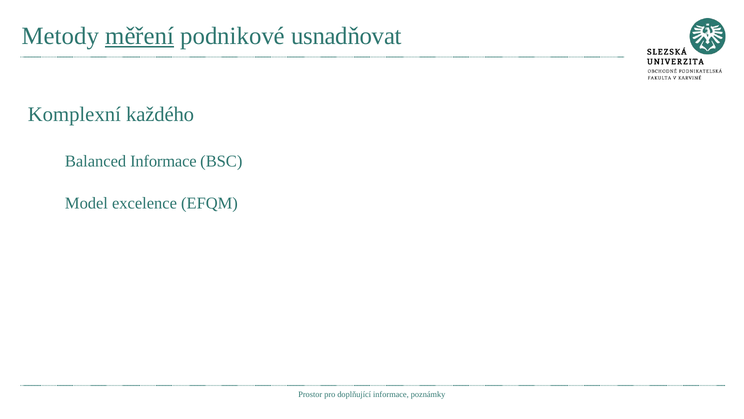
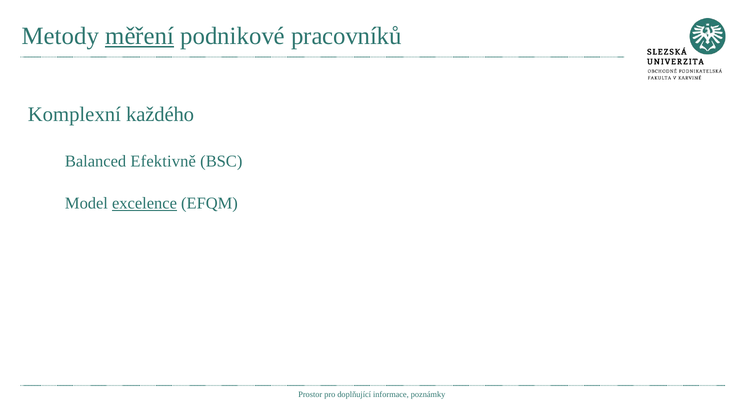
usnadňovat: usnadňovat -> pracovníků (346, 36)
Balanced Informace: Informace -> Efektivně (163, 161)
excelence underline: none -> present (144, 203)
